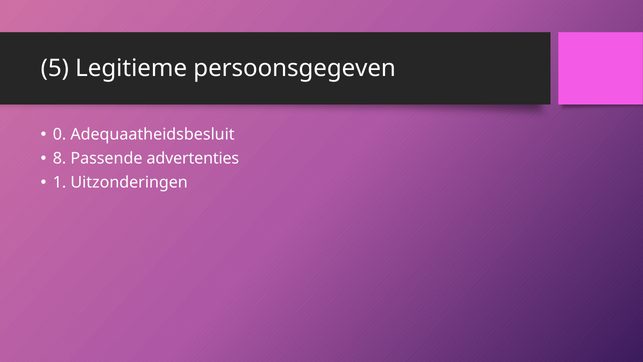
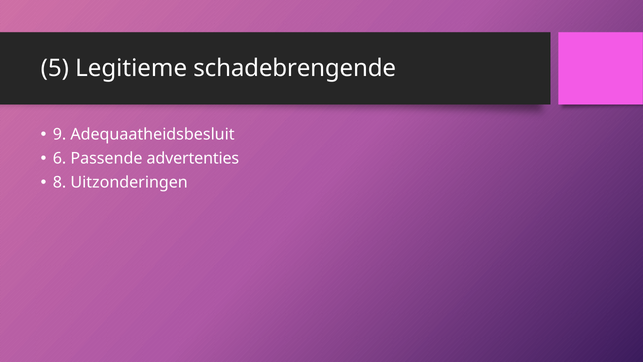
persoonsgegeven: persoonsgegeven -> schadebrengende (295, 68)
0: 0 -> 9 (60, 134)
8: 8 -> 6 (60, 158)
1: 1 -> 8 (60, 182)
